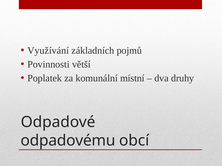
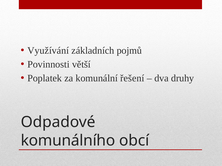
místní: místní -> řešení (132, 78)
odpadovému: odpadovému -> komunálního (68, 141)
